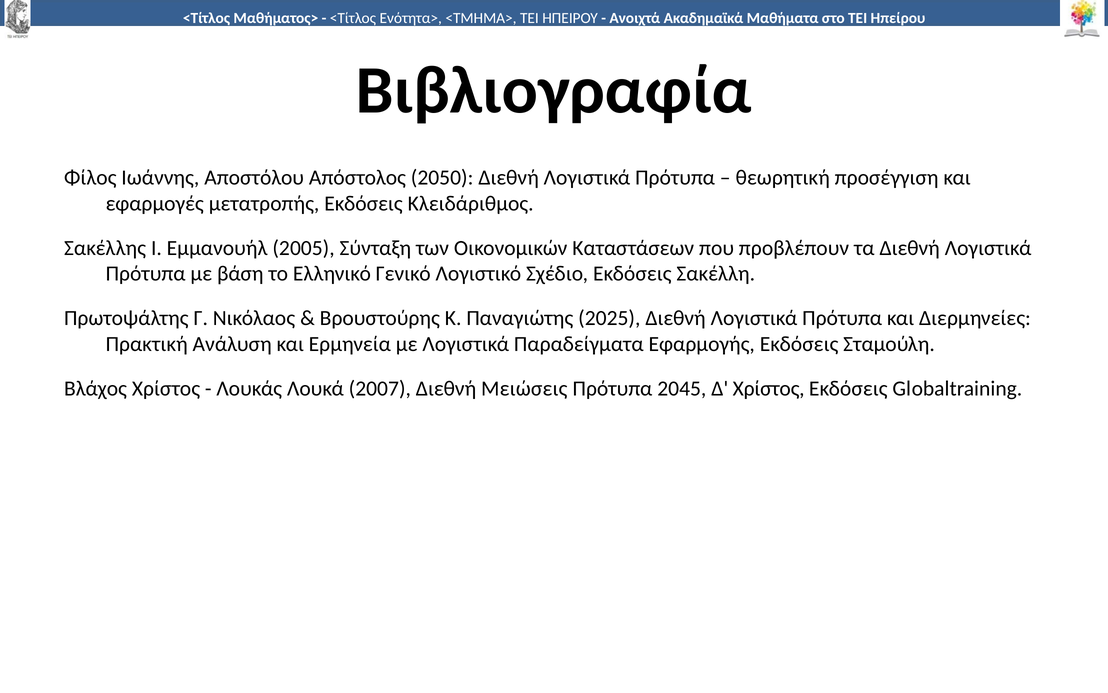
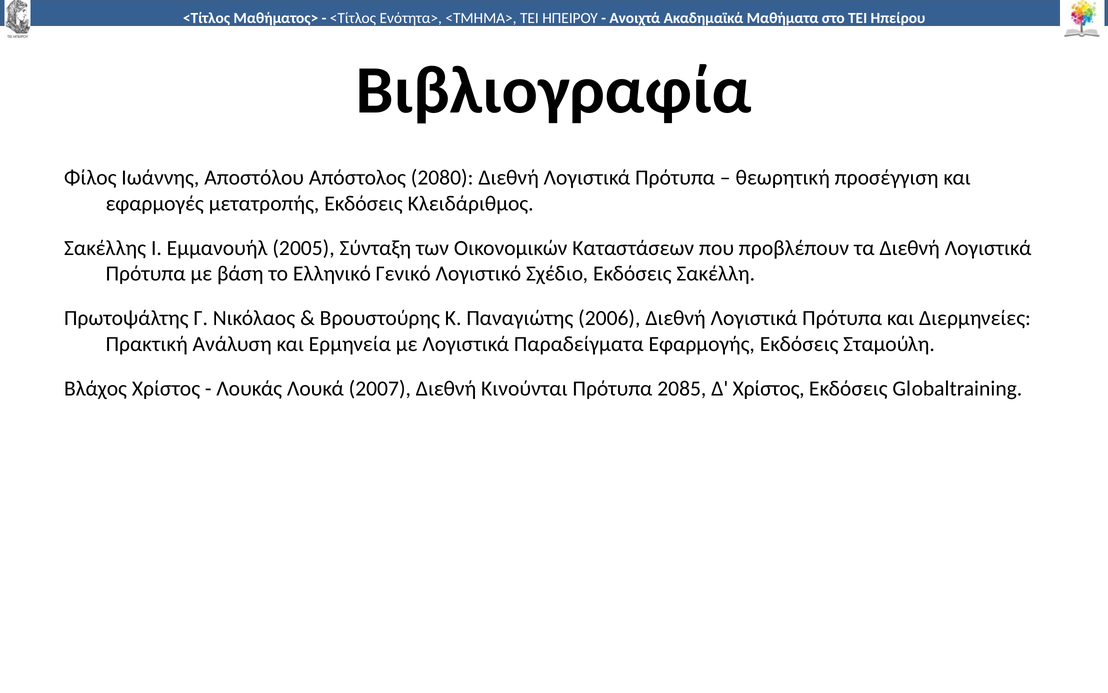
2050: 2050 -> 2080 (442, 178)
2025: 2025 -> 2006 (609, 318)
Μειώσεις: Μειώσεις -> Κινούνται (524, 388)
2045: 2045 -> 2085 (682, 388)
